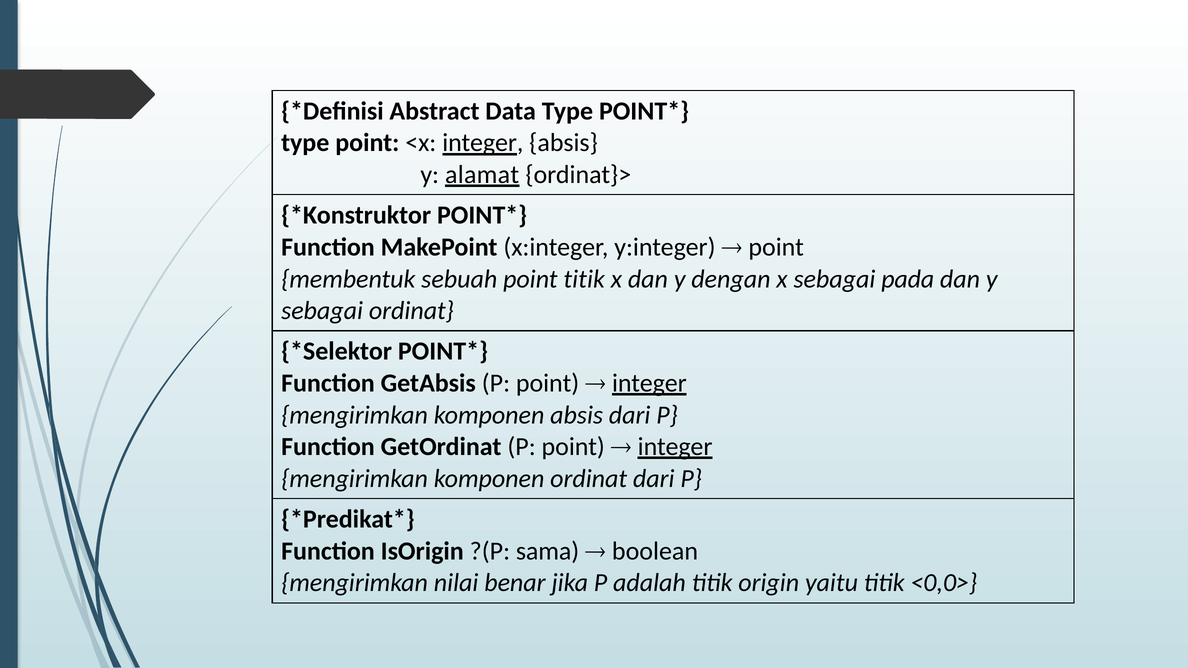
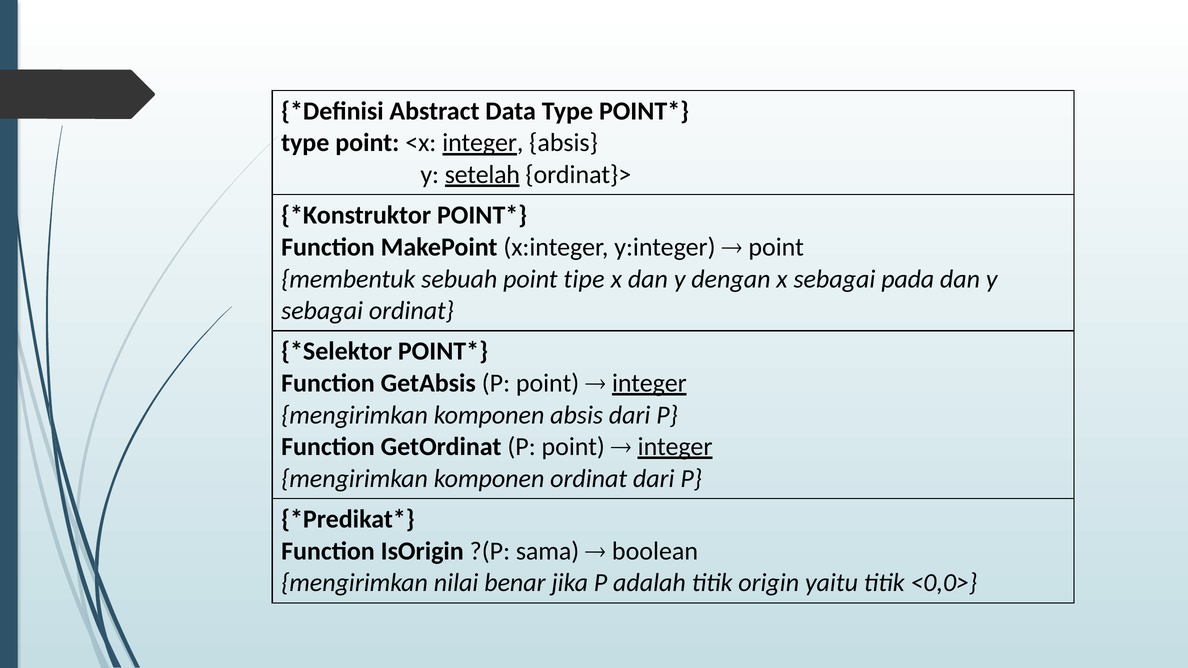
alamat: alamat -> setelah (482, 175)
point titik: titik -> tipe (584, 279)
